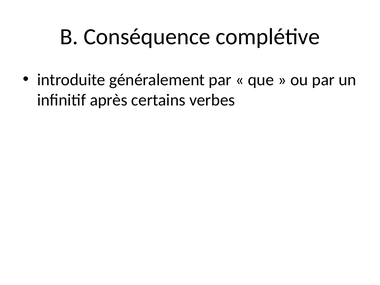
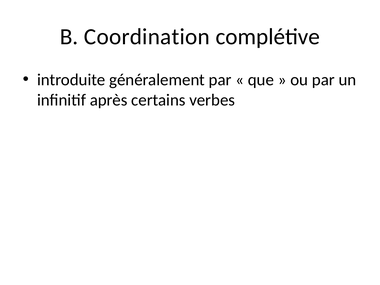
Conséquence: Conséquence -> Coordination (147, 37)
